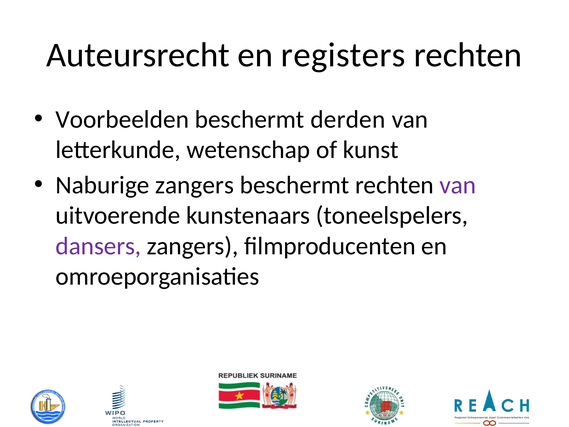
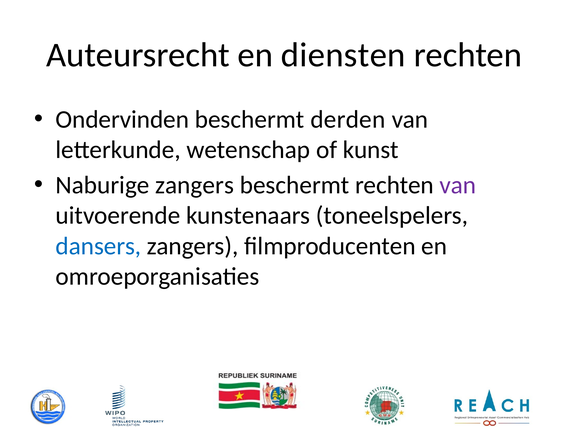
registers: registers -> diensten (343, 55)
Voorbeelden: Voorbeelden -> Ondervinden (122, 119)
dansers colour: purple -> blue (98, 246)
